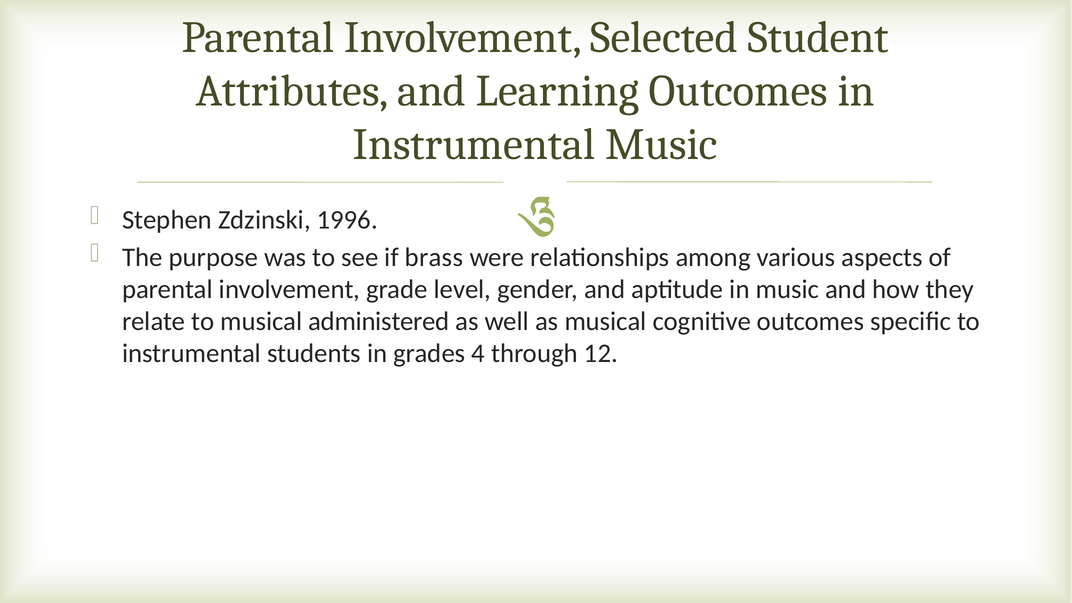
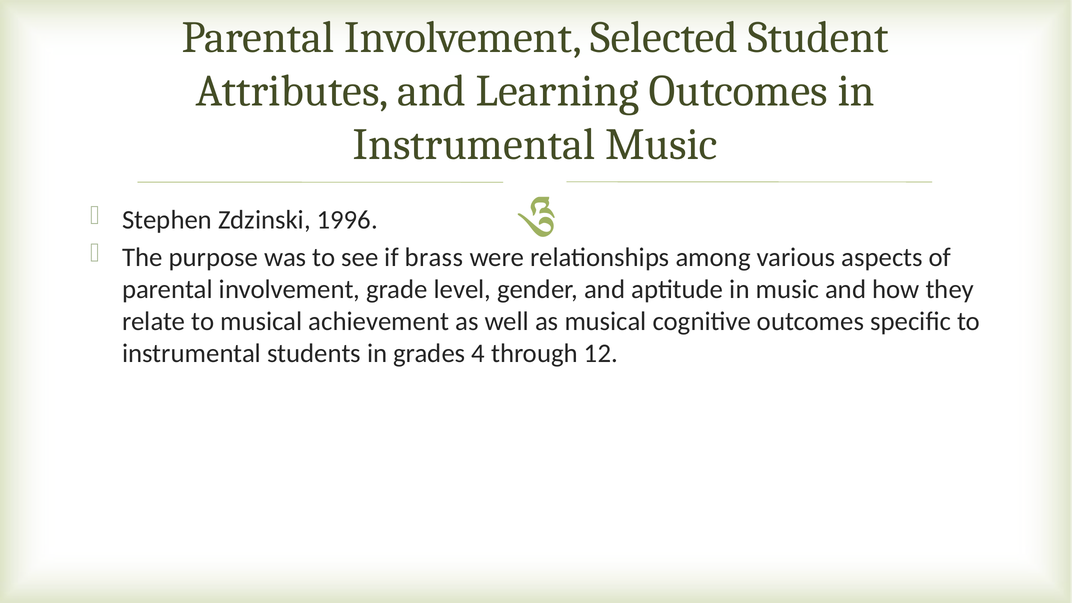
administered: administered -> achievement (379, 321)
